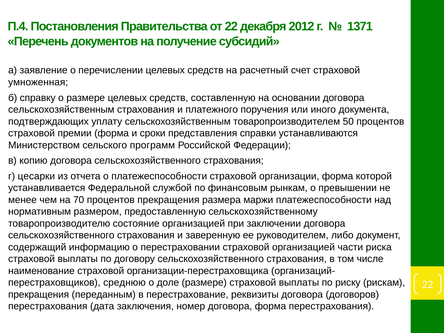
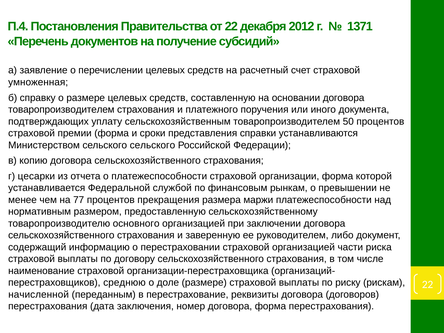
сельскохозяйственным: сельскохозяйственным -> товаропроизводителем (61, 110)
сельского программ: программ -> сельского (152, 145)
70: 70 -> 77 (79, 200)
состояние: состояние -> основного (136, 223)
прекращения: прекращения -> начисленной (39, 294)
